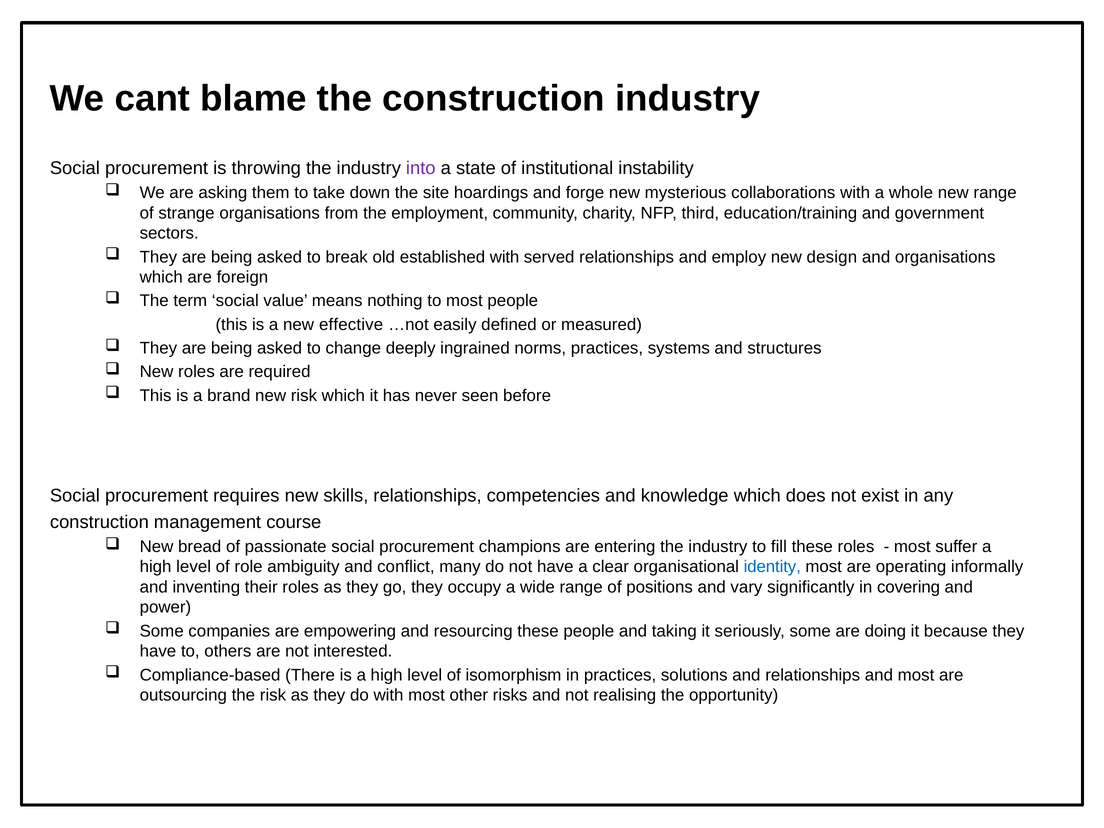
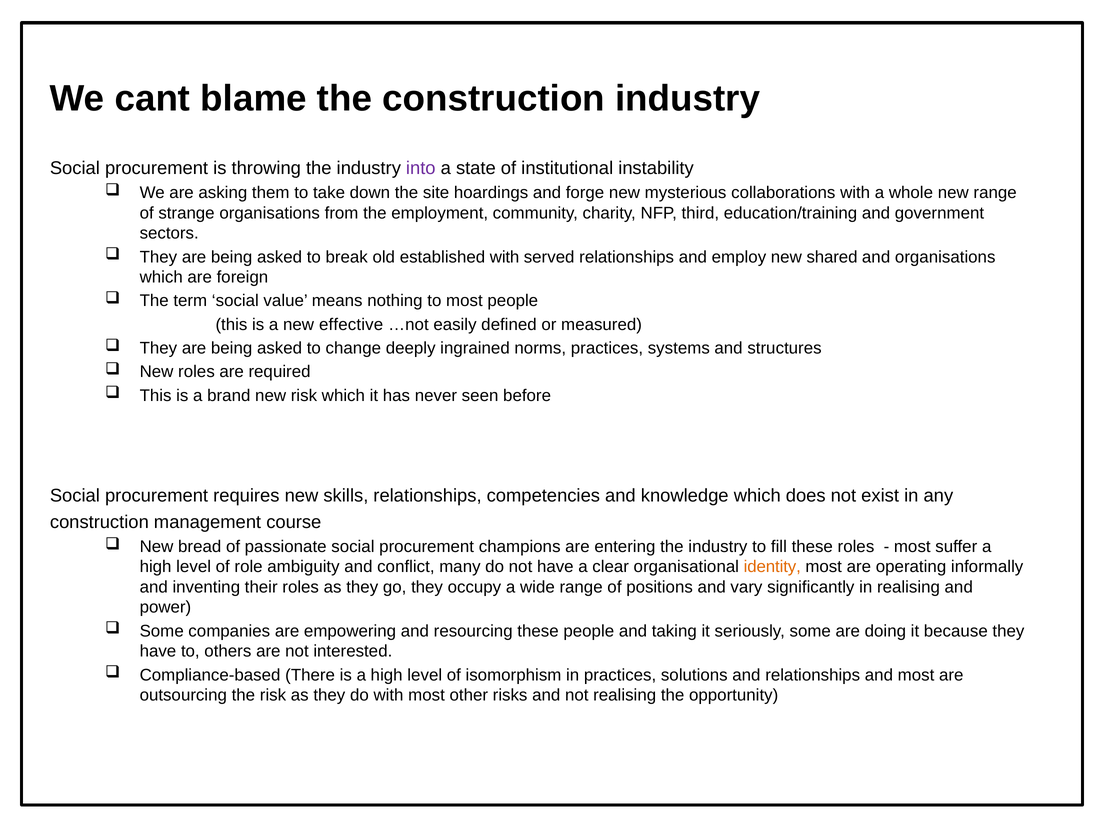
design: design -> shared (832, 257)
identity colour: blue -> orange (772, 567)
in covering: covering -> realising (908, 587)
